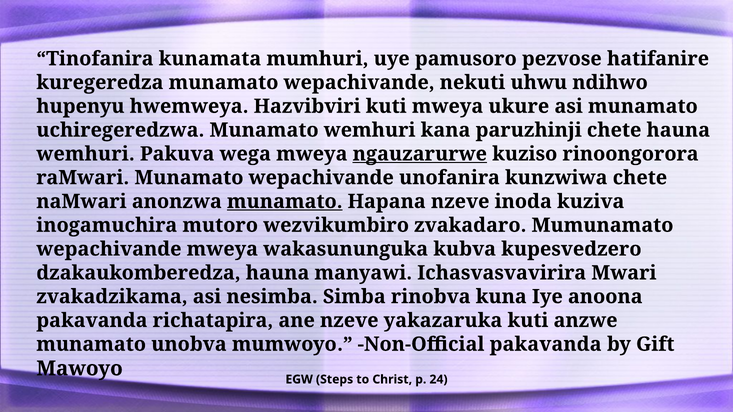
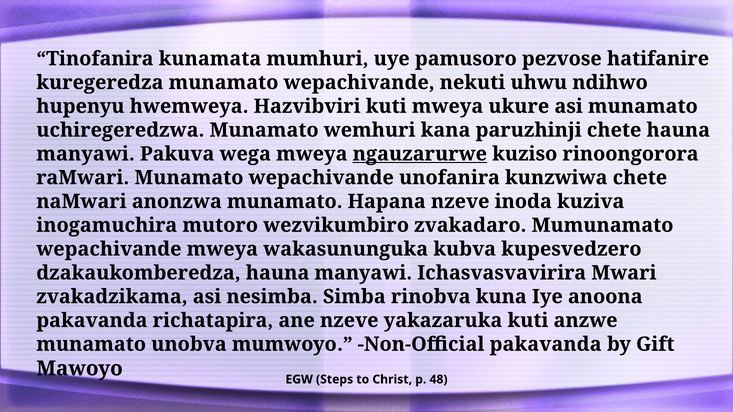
wemhuri: wemhuri -> manyawi (86, 154)
munamato underline: present -> none (285, 202)
24: 24 -> 48 (439, 380)
